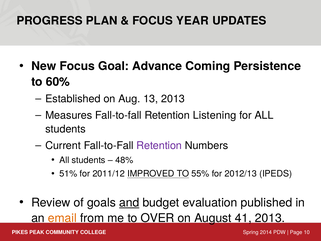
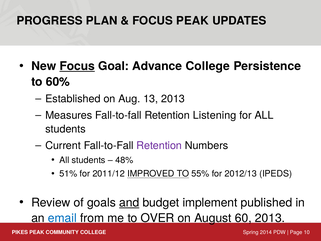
FOCUS YEAR: YEAR -> PEAK (192, 21)
Focus underline: none -> present (77, 66)
Advance Coming: Coming -> College (208, 66)
evaluation: evaluation -> implement (210, 202)
email colour: orange -> blue (62, 218)
41: 41 -> 60 (243, 218)
